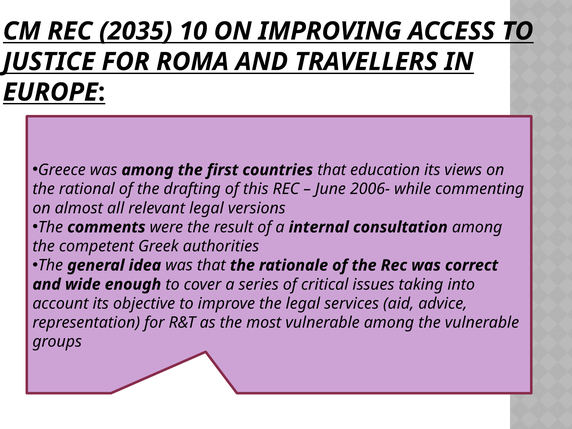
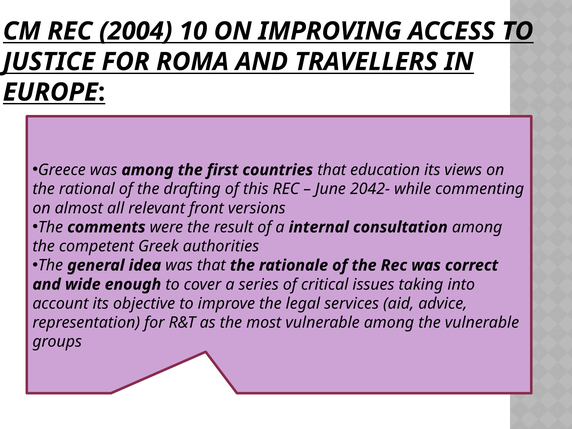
2035: 2035 -> 2004 (136, 31)
2006-: 2006- -> 2042- (370, 189)
relevant legal: legal -> front (207, 208)
